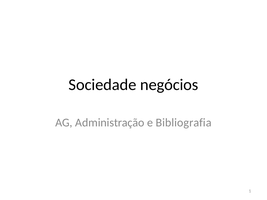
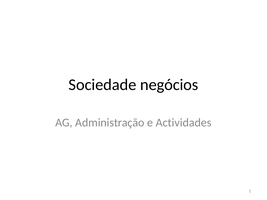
Bibliografia: Bibliografia -> Actividades (184, 123)
